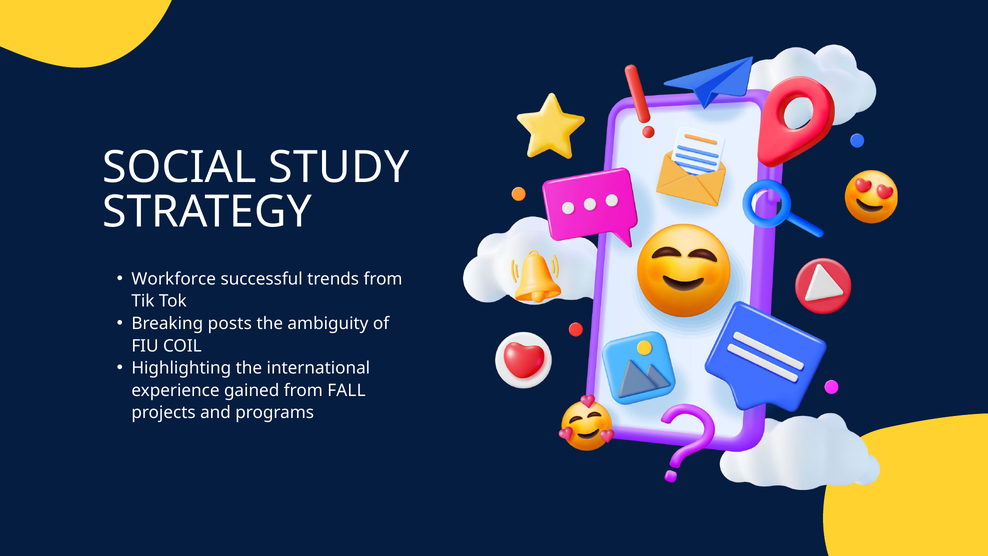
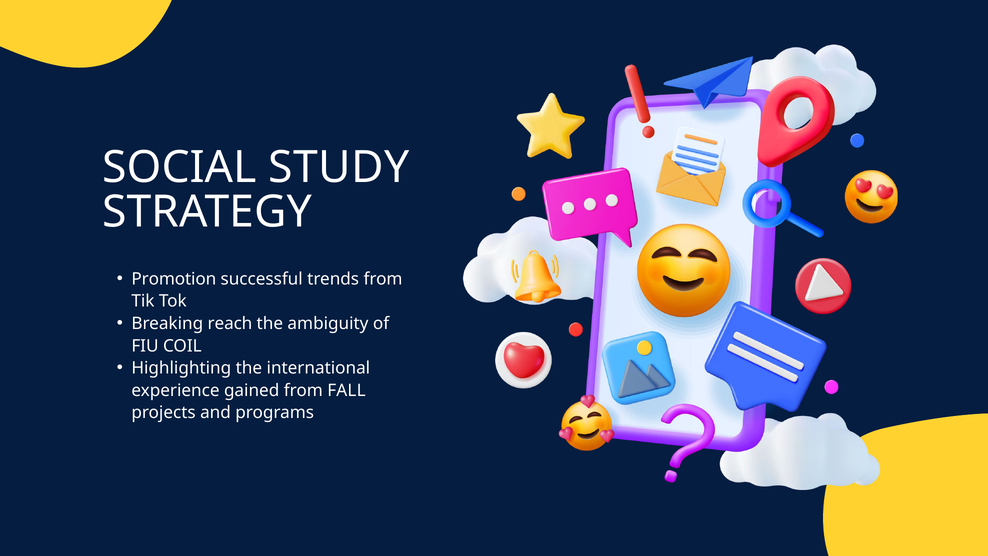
Workforce: Workforce -> Promotion (174, 279)
posts: posts -> reach (230, 323)
